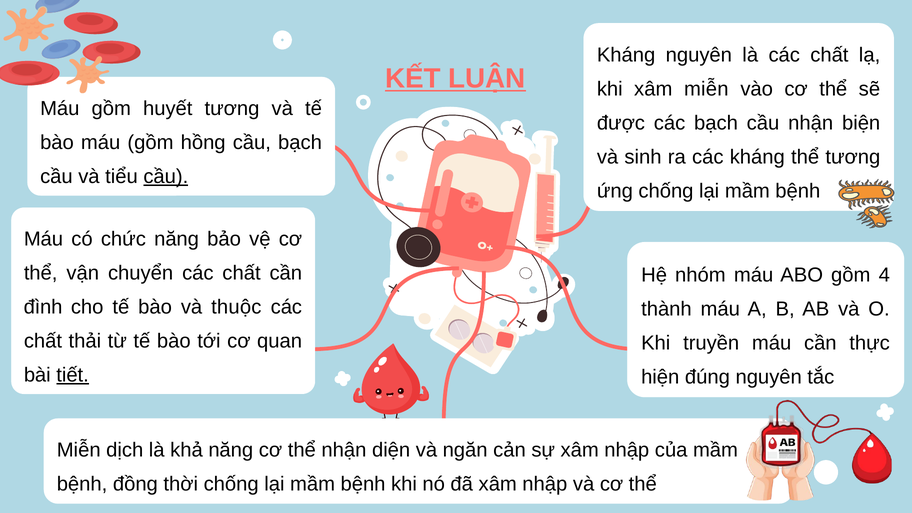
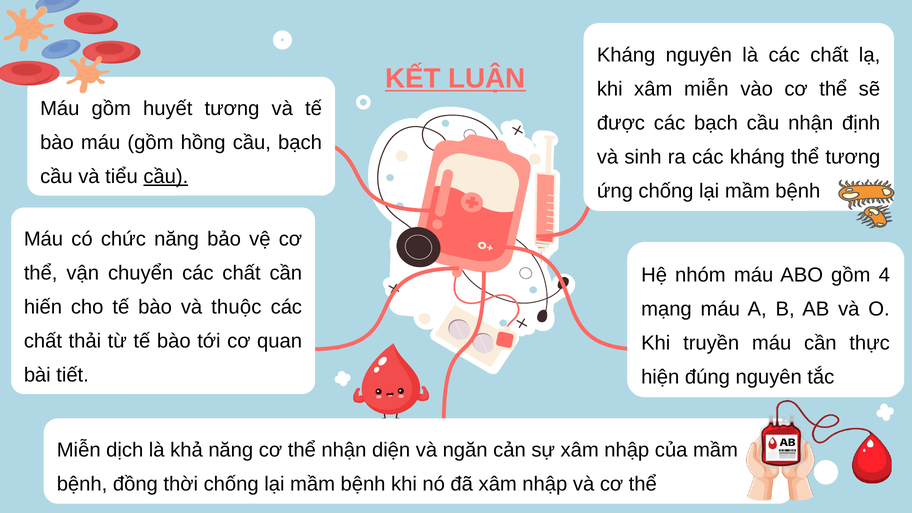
biện: biện -> định (861, 123)
đình: đình -> hiến (43, 307)
thành: thành -> mạng (666, 309)
tiết underline: present -> none (73, 375)
